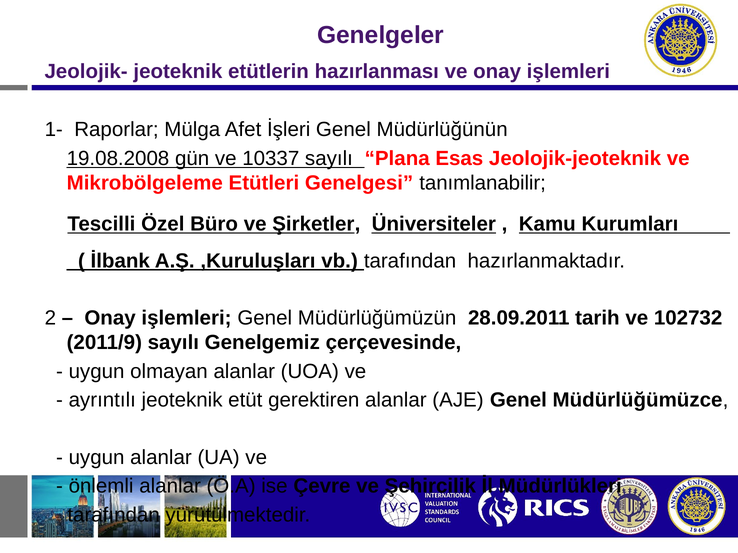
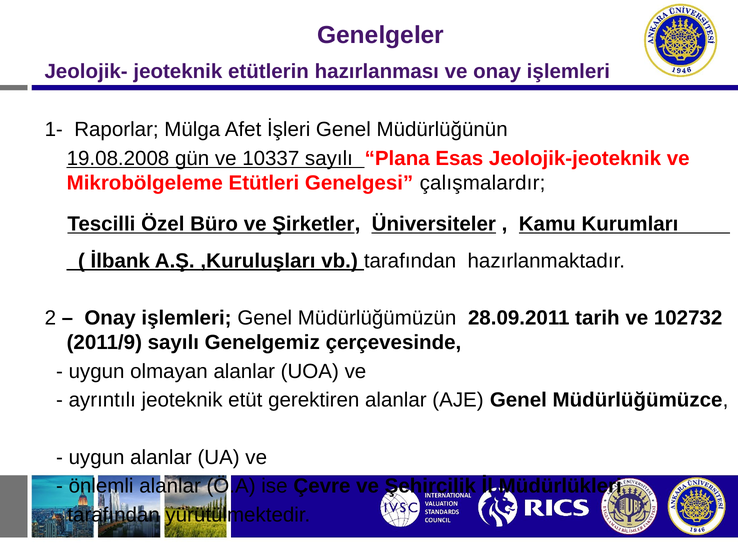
tanımlanabilir: tanımlanabilir -> çalışmalardır (482, 183)
